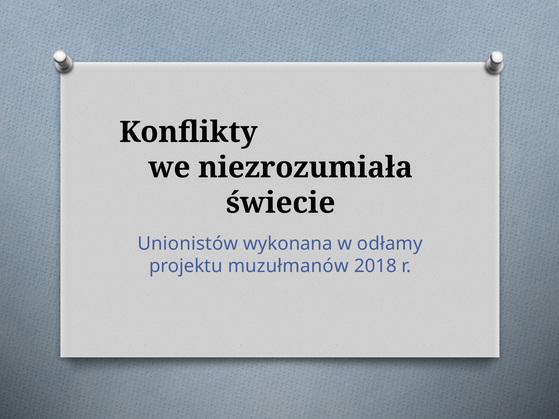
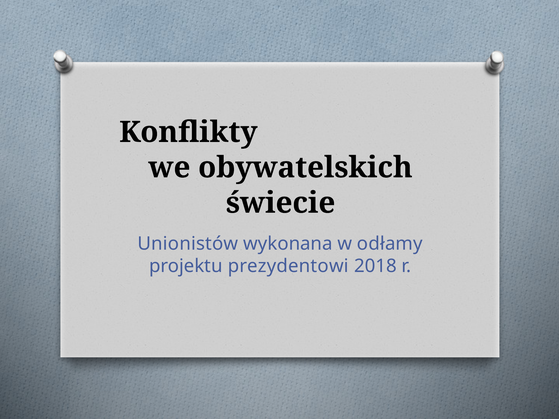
niezrozumiała: niezrozumiała -> obywatelskich (305, 168)
muzułmanów: muzułmanów -> prezydentowi (288, 266)
